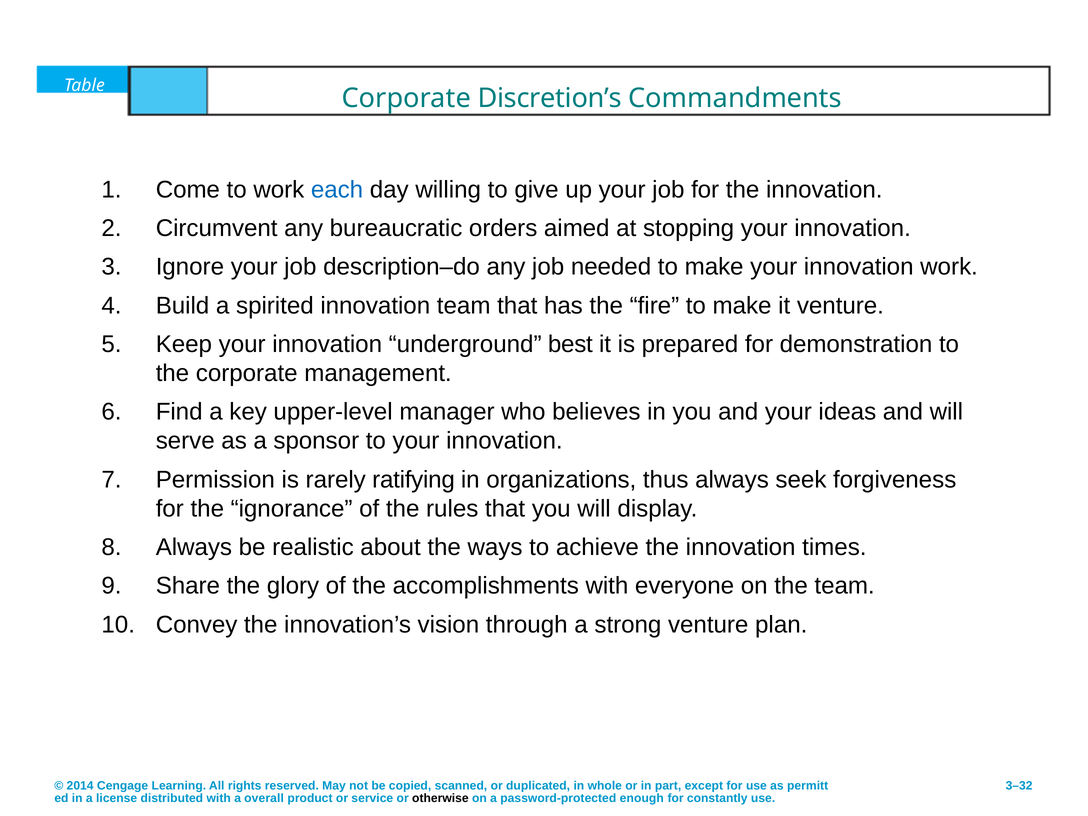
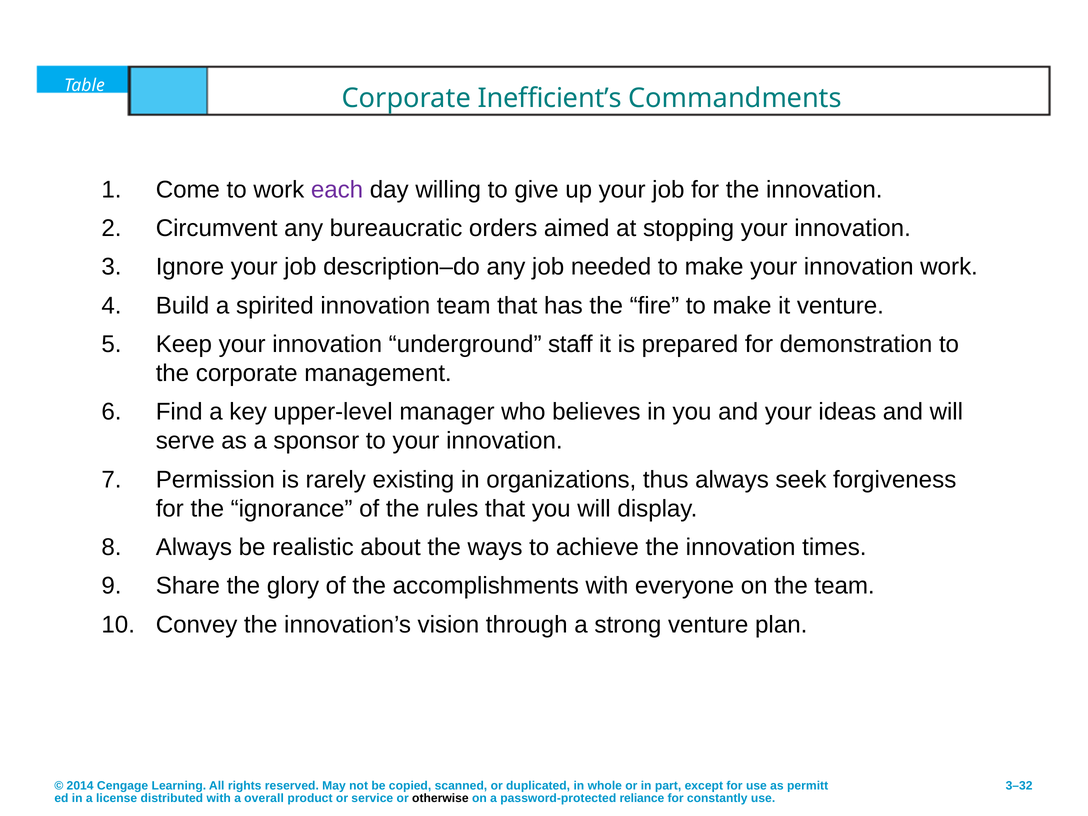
Discretion’s: Discretion’s -> Inefficient’s (550, 98)
each colour: blue -> purple (337, 190)
best: best -> staff (570, 344)
ratifying: ratifying -> existing (413, 480)
enough: enough -> reliance (642, 798)
